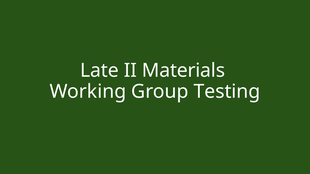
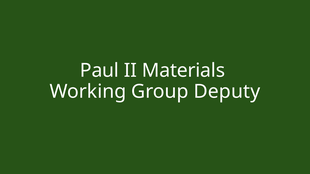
Late: Late -> Paul (99, 71)
Testing: Testing -> Deputy (227, 92)
